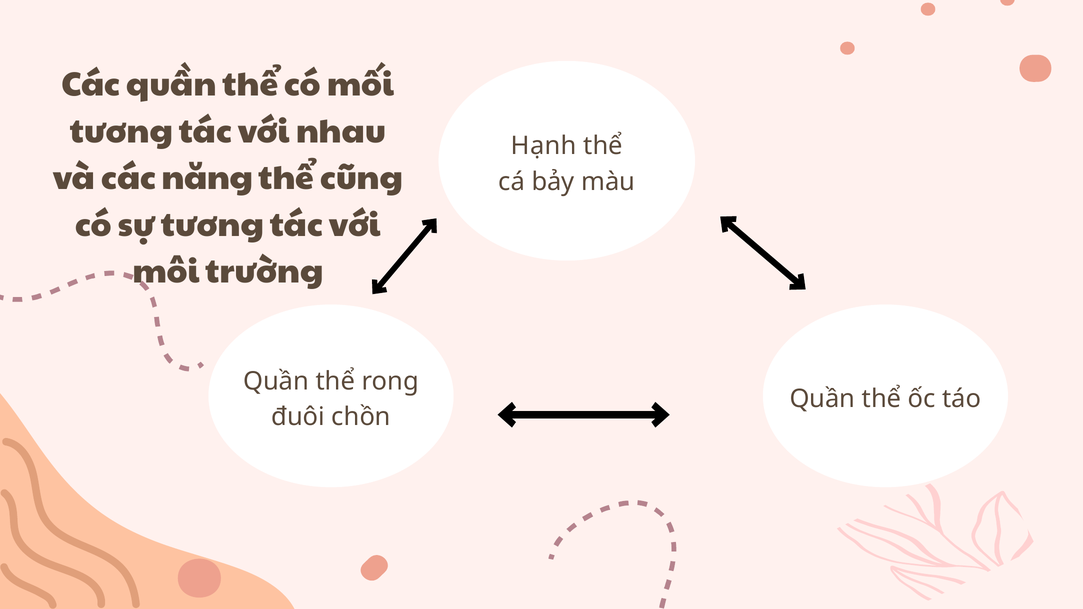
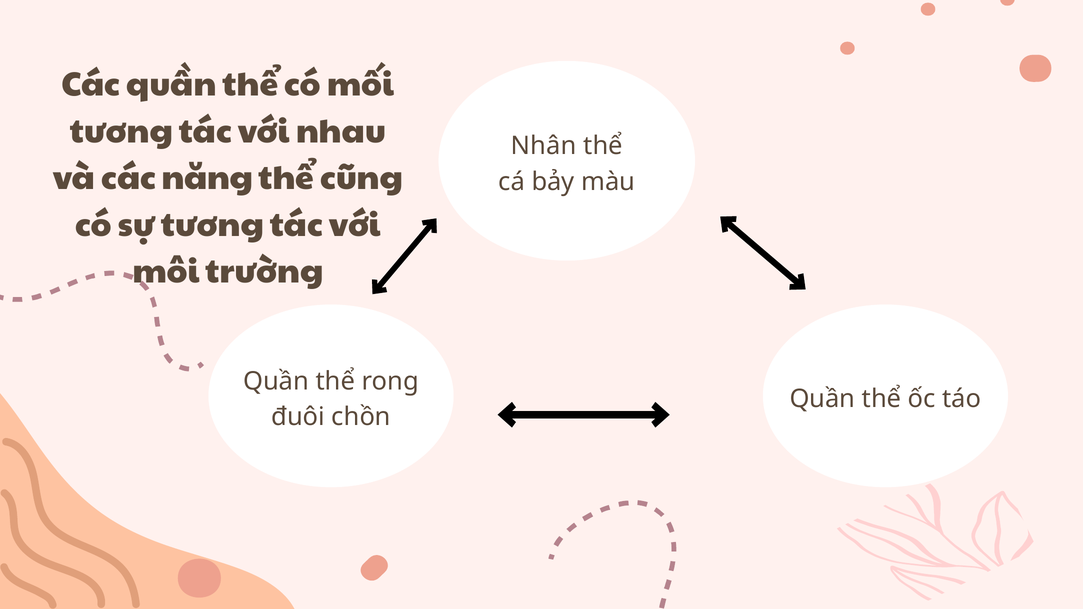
Hạnh: Hạnh -> Nhân (544, 146)
